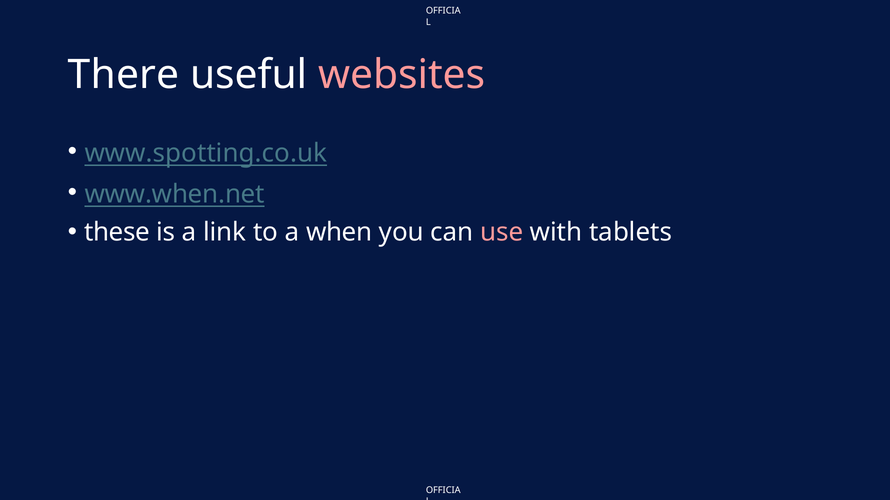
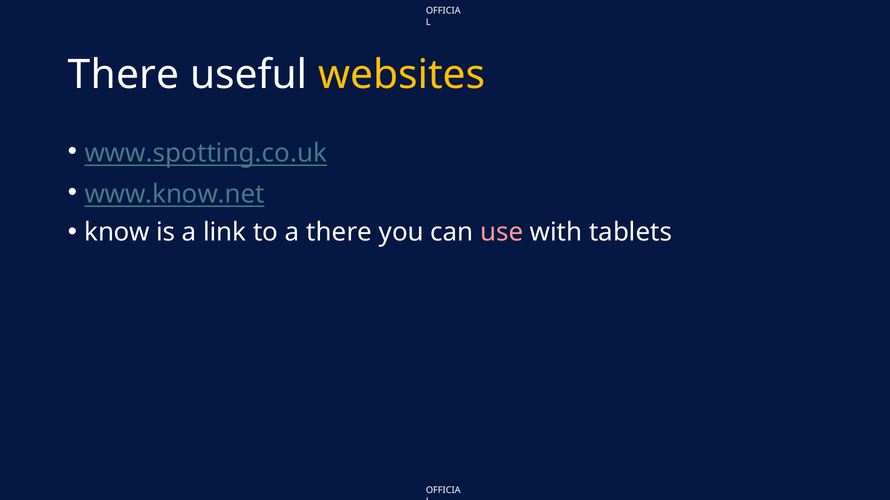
websites colour: pink -> yellow (402, 75)
www.when.net: www.when.net -> www.know.net (175, 194)
these: these -> know (117, 233)
a when: when -> there (339, 233)
